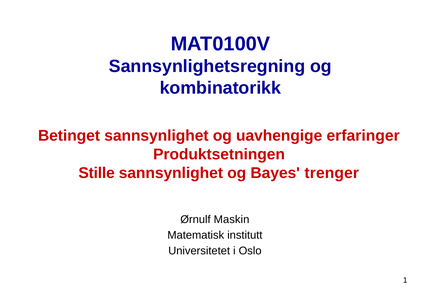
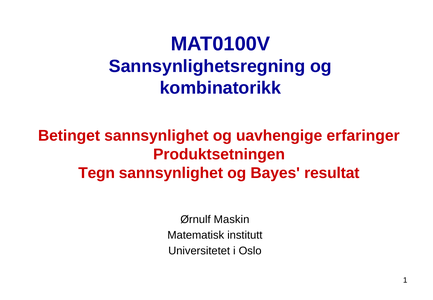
Stille: Stille -> Tegn (97, 173)
trenger: trenger -> resultat (332, 173)
